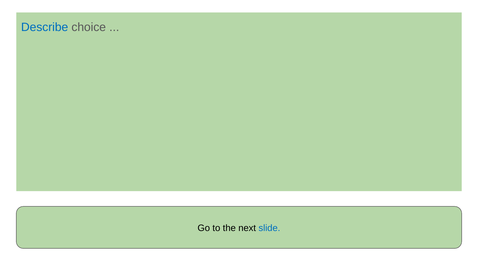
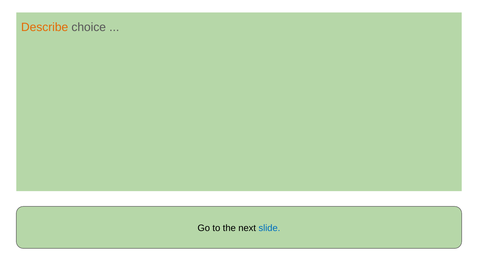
Describe colour: blue -> orange (45, 27)
